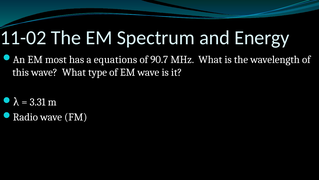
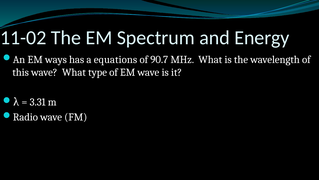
most: most -> ways (56, 59)
